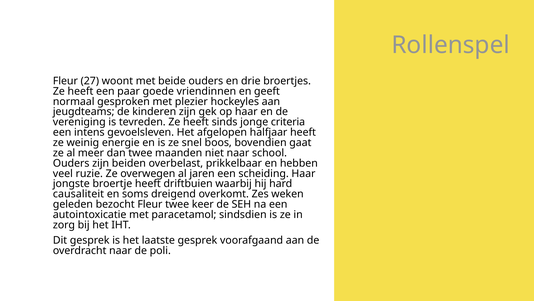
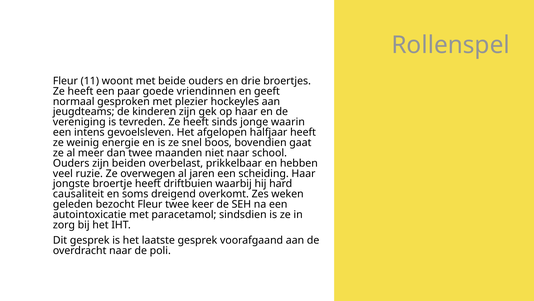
27: 27 -> 11 (90, 81)
criteria: criteria -> waarin (288, 122)
